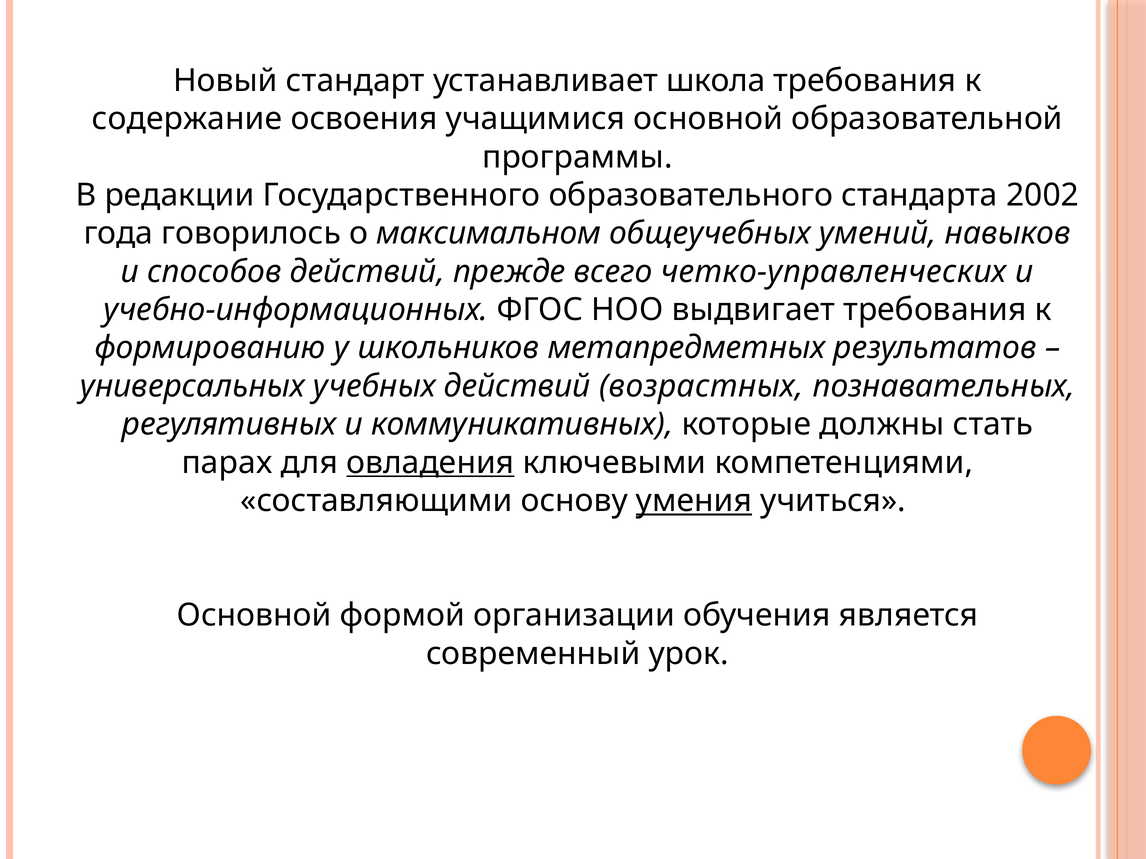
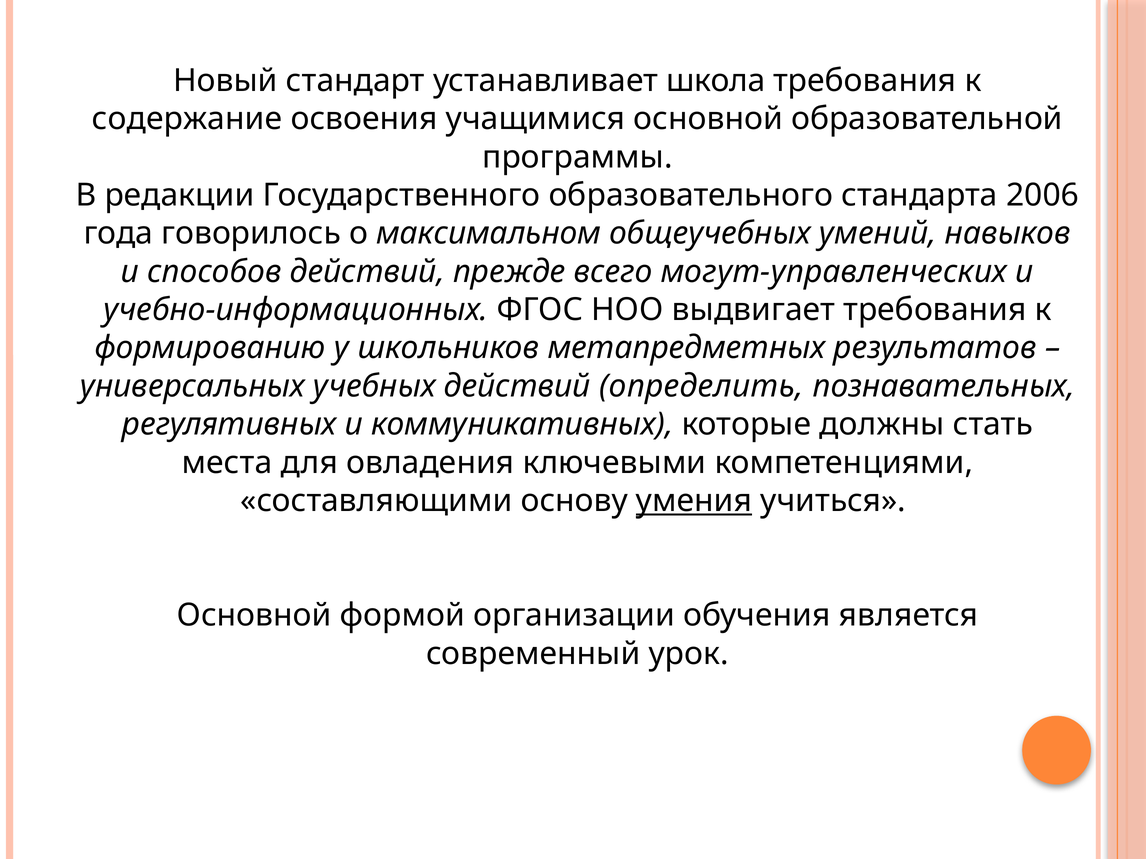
2002: 2002 -> 2006 (1043, 195)
четко-управленческих: четко-управленческих -> могут-управленческих (834, 272)
возрастных: возрастных -> определить (701, 386)
парах: парах -> места (227, 463)
овладения underline: present -> none (430, 463)
